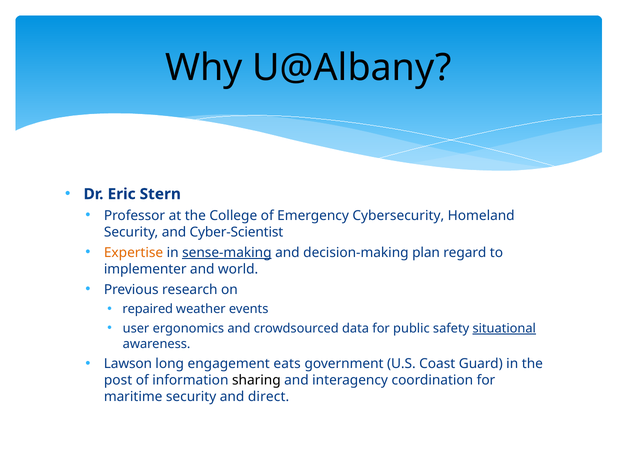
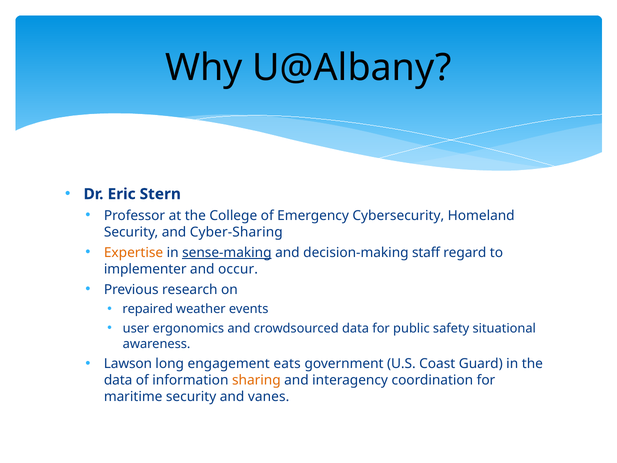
Cyber-Scientist: Cyber-Scientist -> Cyber-Sharing (236, 232)
plan: plan -> staff (426, 252)
world: world -> occur (238, 269)
situational underline: present -> none (504, 328)
post: post -> data (118, 380)
sharing colour: black -> orange (256, 380)
direct: direct -> vanes (269, 397)
